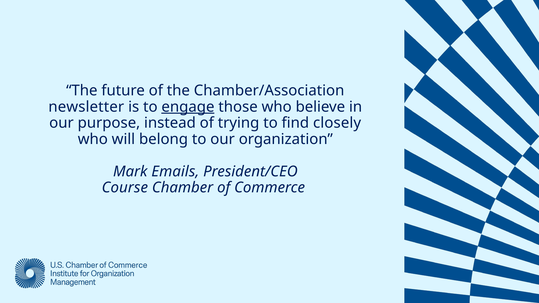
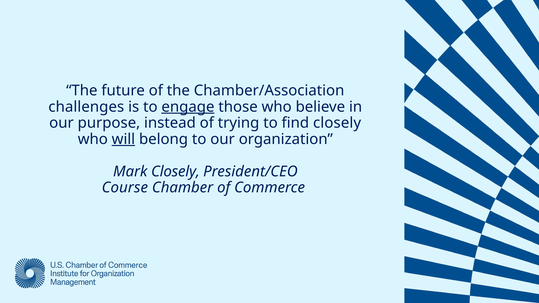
newsletter: newsletter -> challenges (86, 107)
will underline: none -> present (123, 139)
Mark Emails: Emails -> Closely (175, 172)
